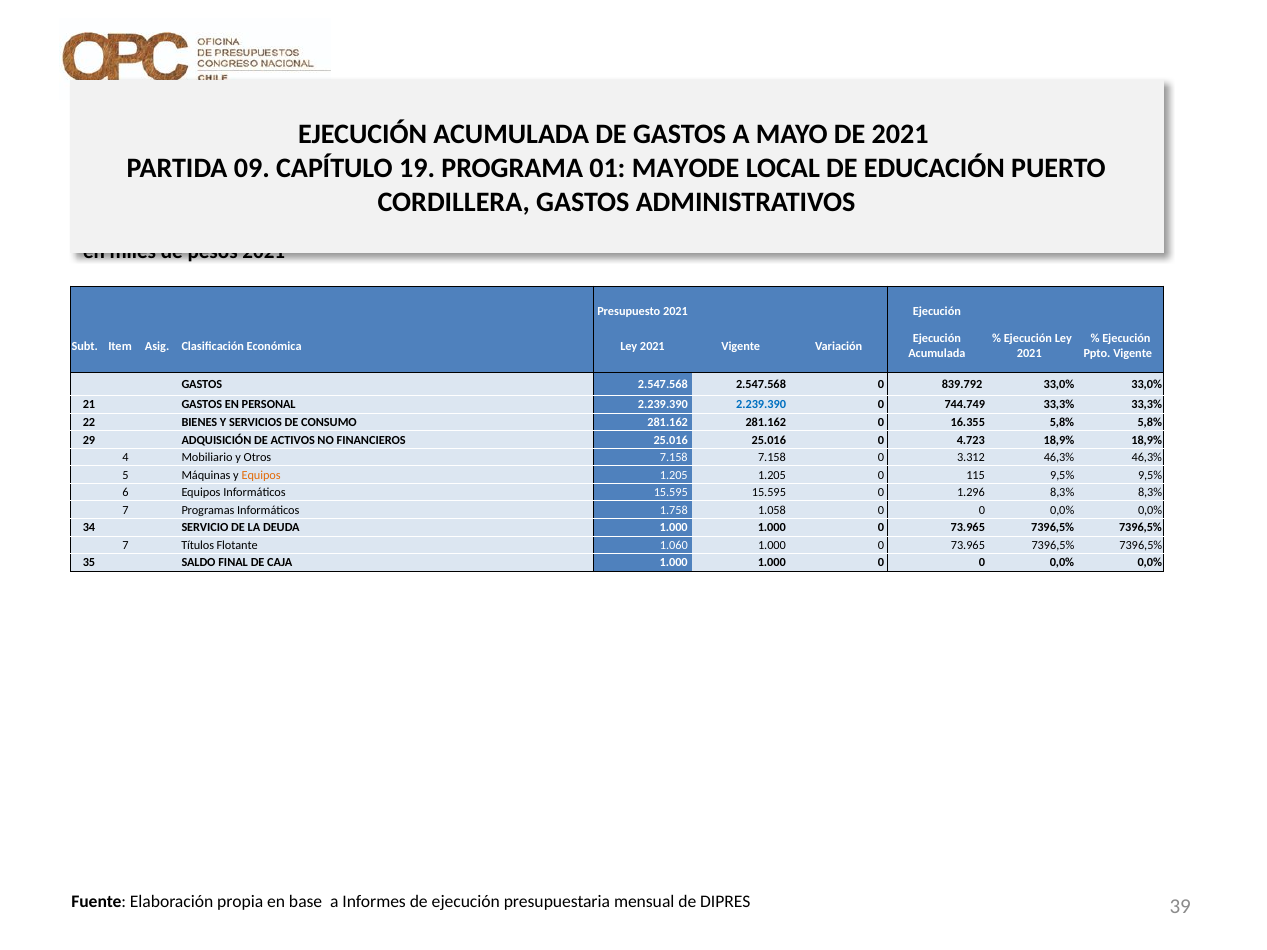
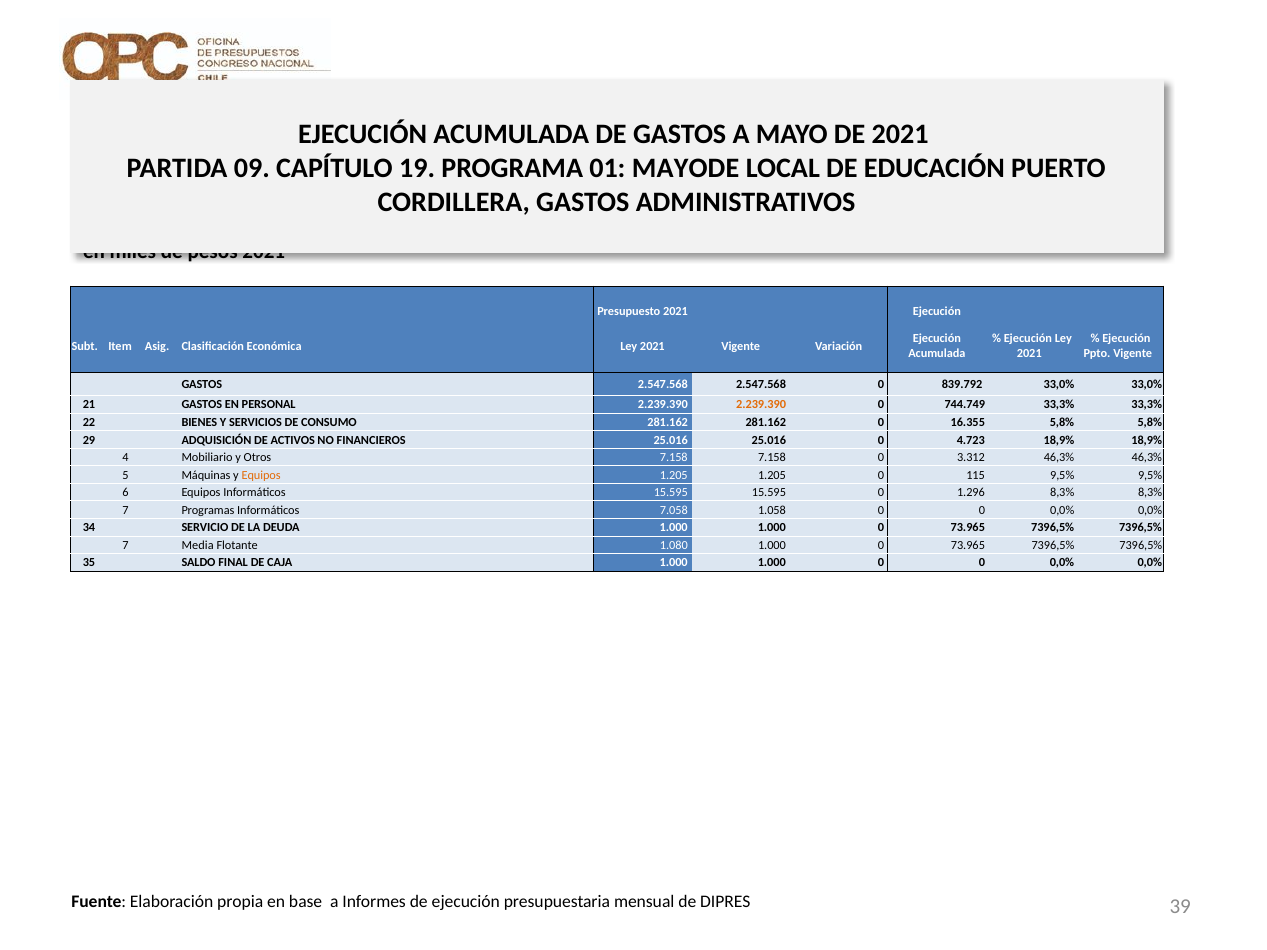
2.239.390 colour: blue -> orange (761, 405)
1.758: 1.758 -> 7.058 (674, 510)
Títulos: Títulos -> Media (198, 545)
1.060: 1.060 -> 1.080 (674, 545)
